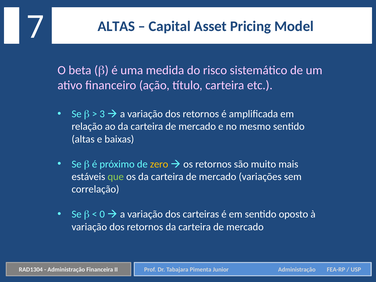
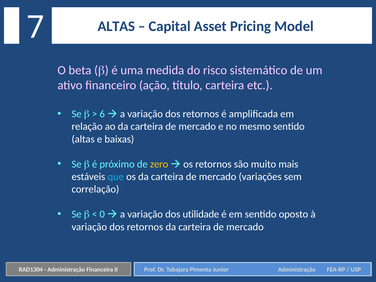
3: 3 -> 6 (102, 114)
que colour: light green -> light blue (116, 177)
carteiras: carteiras -> utilidade (201, 214)
